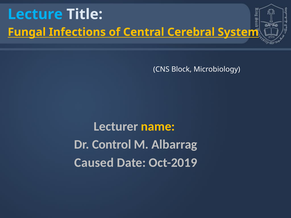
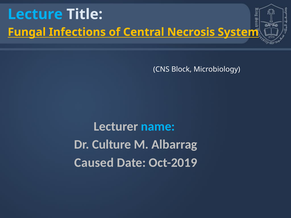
Cerebral: Cerebral -> Necrosis (191, 32)
name colour: yellow -> light blue (158, 127)
Control: Control -> Culture (112, 145)
